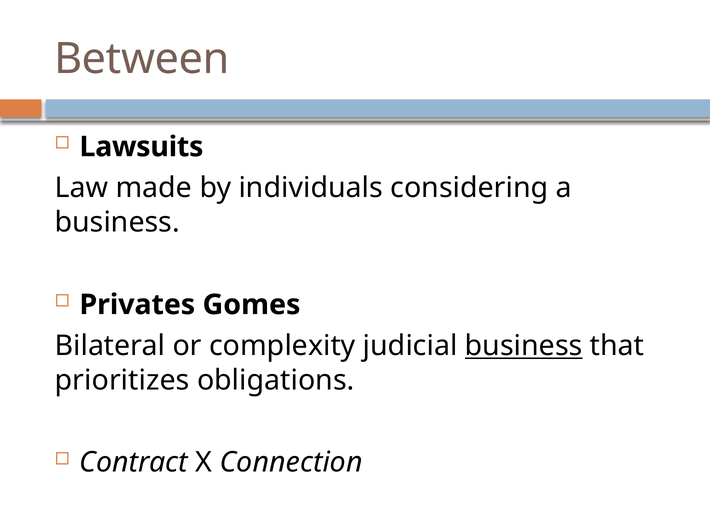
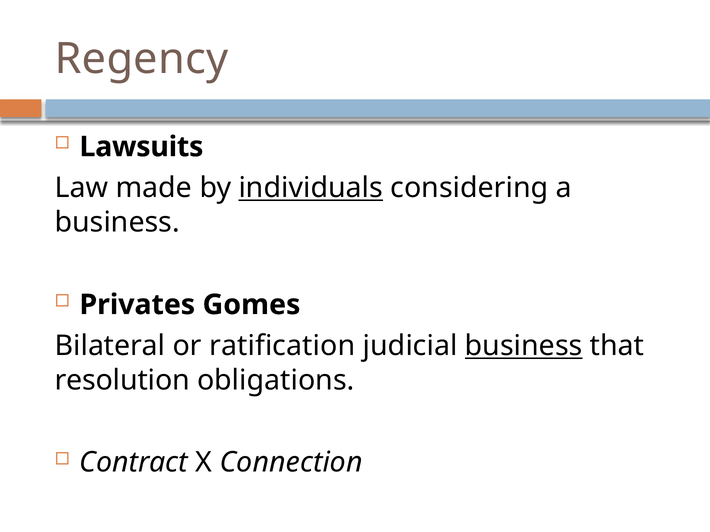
Between: Between -> Regency (142, 59)
individuals underline: none -> present (311, 188)
complexity: complexity -> ratification (282, 346)
prioritizes: prioritizes -> resolution (122, 381)
